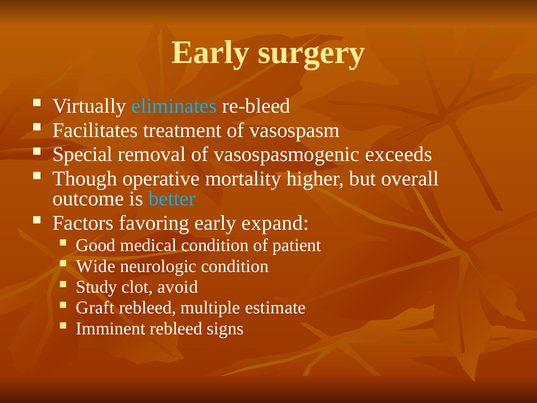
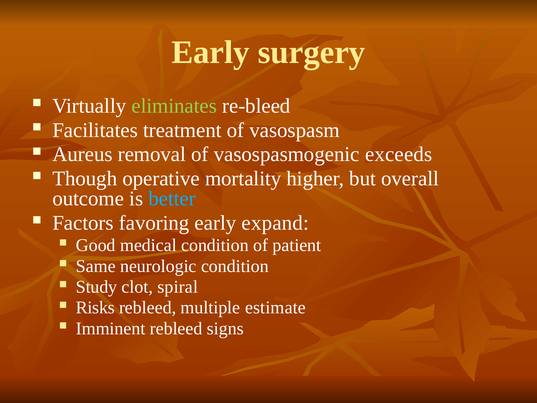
eliminates colour: light blue -> light green (174, 106)
Special: Special -> Aureus (82, 154)
Wide: Wide -> Same (96, 266)
avoid: avoid -> spiral (178, 287)
Graft: Graft -> Risks (95, 307)
